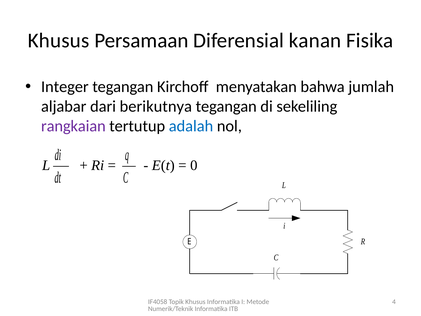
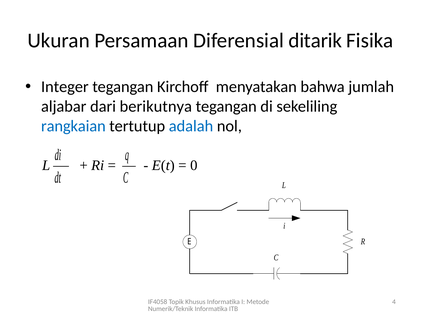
Khusus: Khusus -> Ukuran (59, 40)
kanan: kanan -> ditarik (315, 40)
rangkaian colour: purple -> blue (73, 126)
